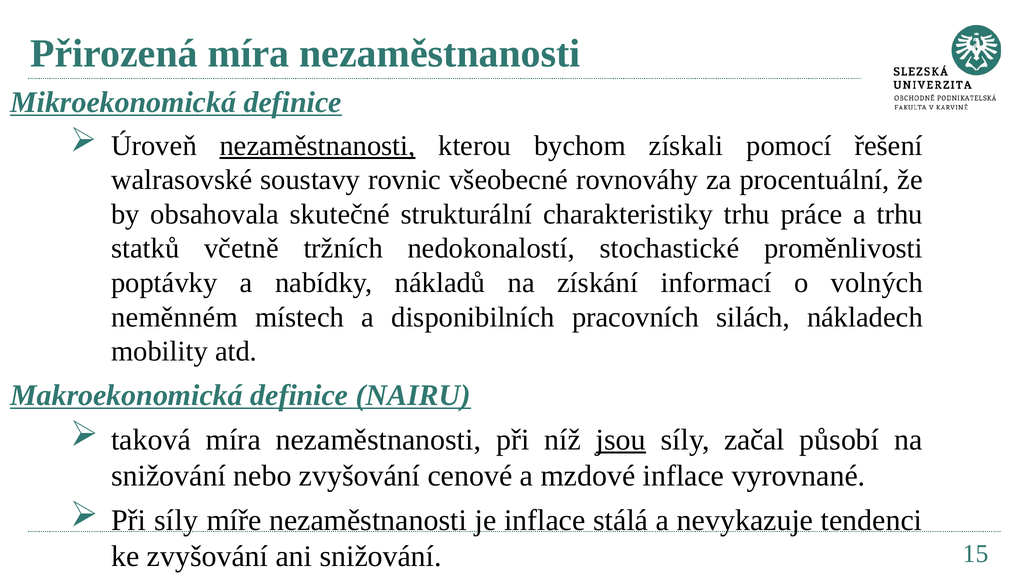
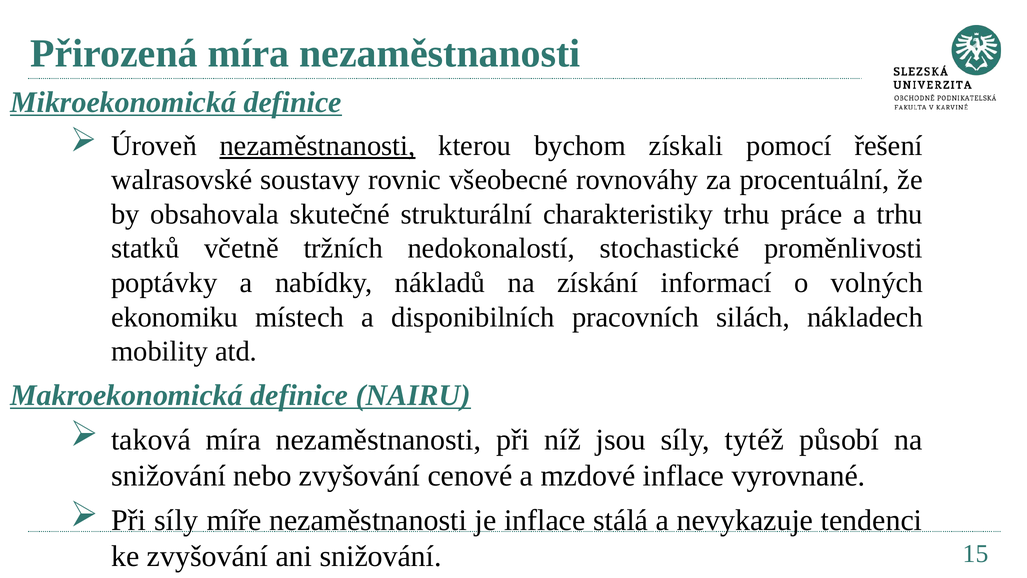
neměnném: neměnném -> ekonomiku (175, 317)
jsou underline: present -> none (621, 439)
začal: začal -> tytéž (754, 439)
